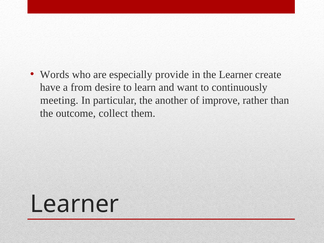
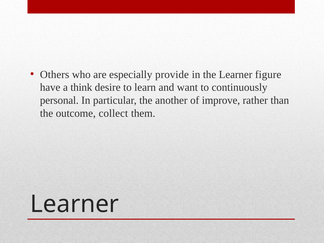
Words: Words -> Others (55, 74)
create: create -> figure (268, 74)
from: from -> think (81, 87)
meeting: meeting -> personal (59, 100)
